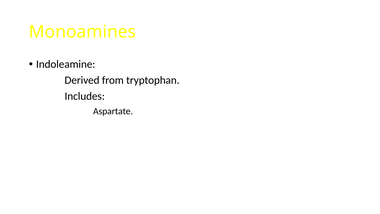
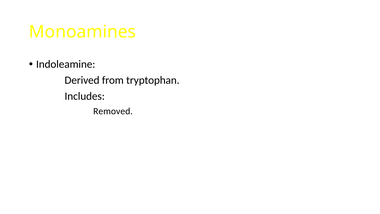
Aspartate: Aspartate -> Removed (113, 111)
